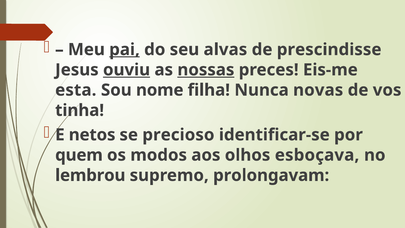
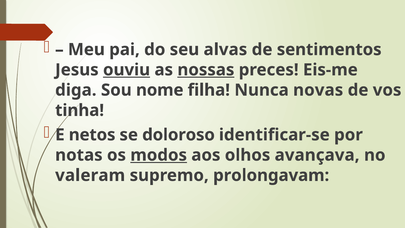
pai underline: present -> none (124, 50)
prescindisse: prescindisse -> sentimentos (329, 50)
esta: esta -> diga (76, 90)
precioso: precioso -> doloroso (179, 135)
quem: quem -> notas (79, 155)
modos underline: none -> present (159, 155)
esboçava: esboçava -> avançava (317, 155)
lembrou: lembrou -> valeram (90, 175)
